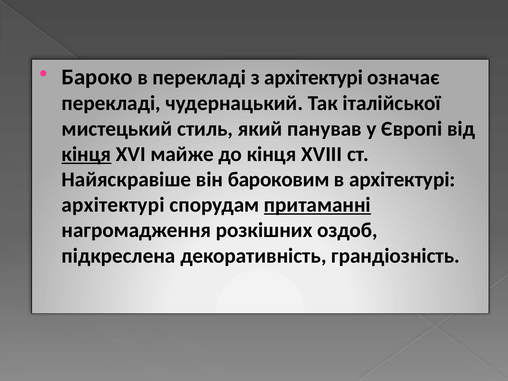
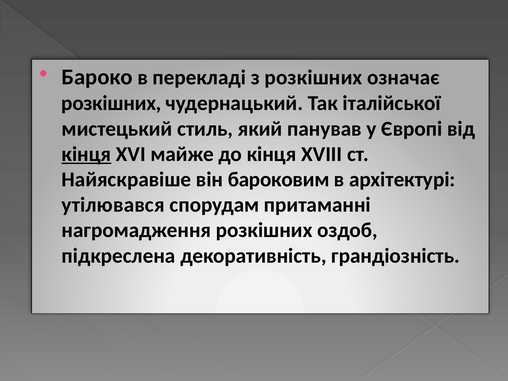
з архітектурі: архітектурі -> розкішних (313, 78)
перекладі: перекладі -> розкішних (111, 103)
архітектурі: архітектурі -> утілювався (113, 205)
притаманні underline: present -> none (317, 205)
